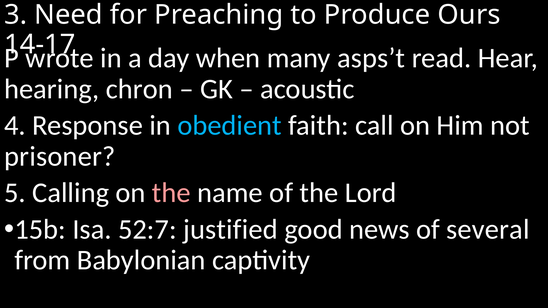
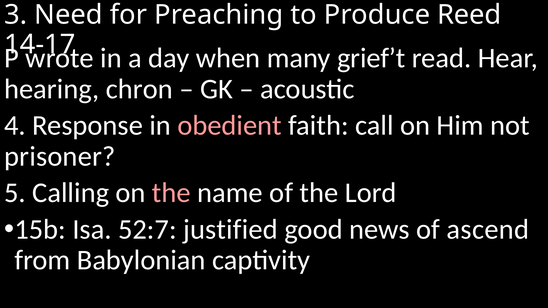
Ours: Ours -> Reed (469, 15)
asps’t: asps’t -> grief’t (371, 58)
obedient colour: light blue -> pink (230, 126)
several: several -> ascend (488, 230)
